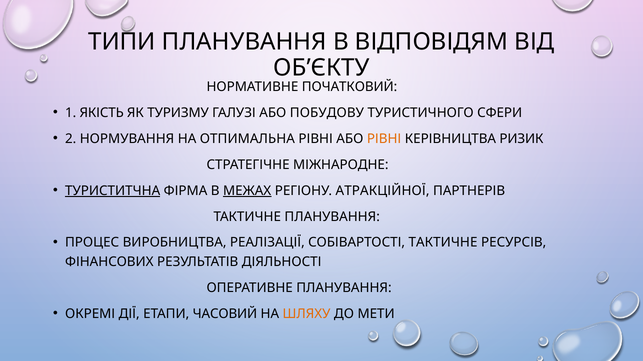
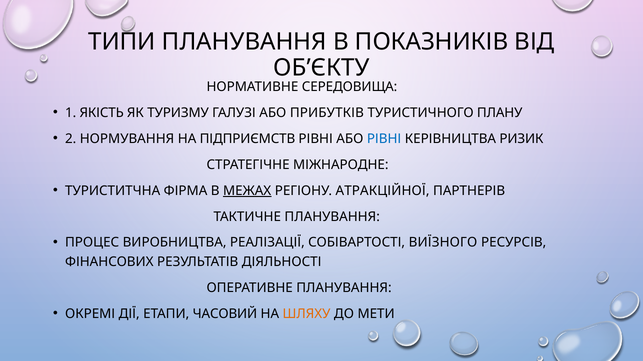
ВІДПОВІДЯМ: ВІДПОВІДЯМ -> ПОКАЗНИКІВ (432, 42)
ПОЧАТКОВИЙ: ПОЧАТКОВИЙ -> СЕРЕДОВИЩА (350, 87)
ПОБУДОВУ: ПОБУДОВУ -> ПРИБУТКІВ (327, 113)
СФЕРИ: СФЕРИ -> ПЛАНУ (500, 113)
ОТПИМАЛЬНА: ОТПИМАЛЬНА -> ПІДПРИЄМСТВ (247, 139)
РІВНІ colour: orange -> blue (384, 139)
ТУРИСТИТЧНА underline: present -> none (113, 191)
СОБІВАРТОСТІ ТАКТИЧНЕ: ТАКТИЧНЕ -> ВИЇЗНОГО (443, 243)
